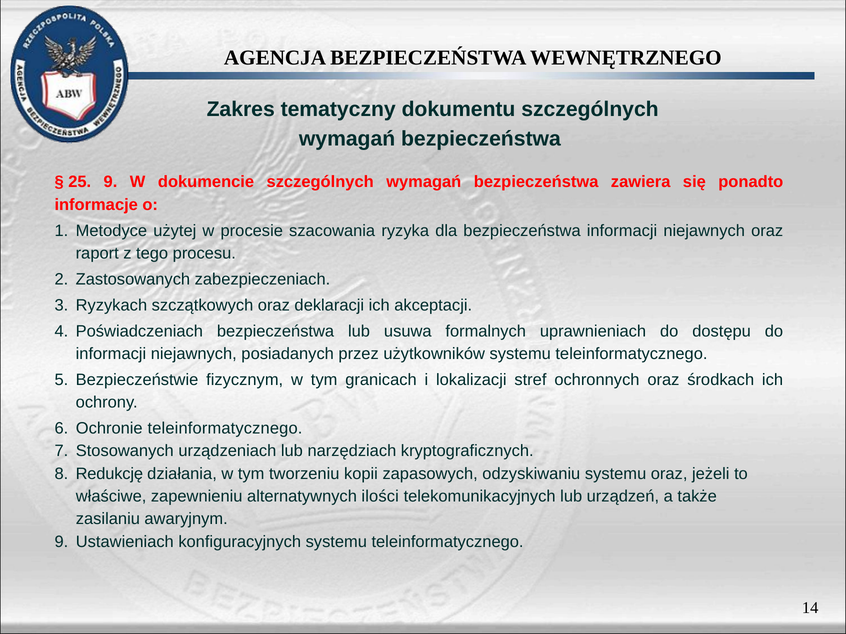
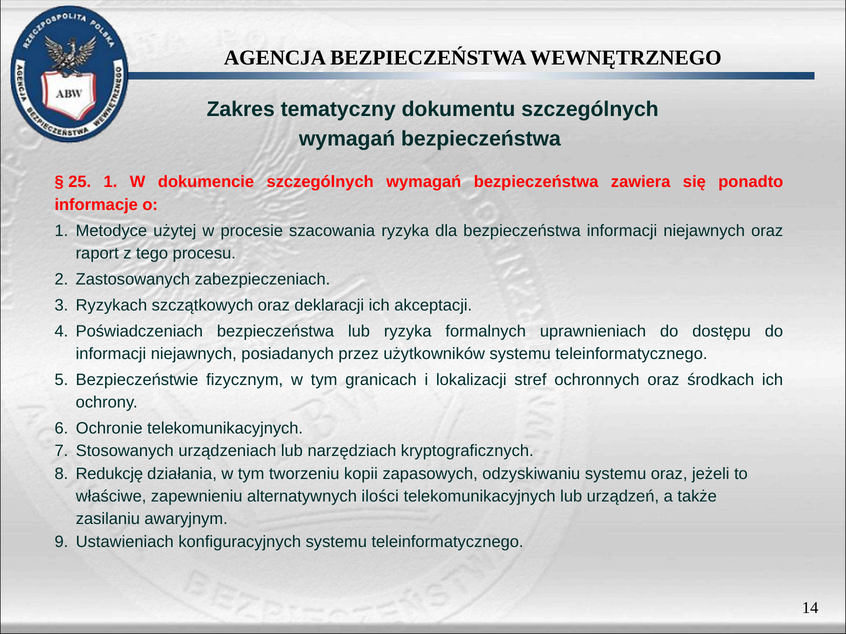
25 9: 9 -> 1 (110, 182)
lub usuwa: usuwa -> ryzyka (408, 331)
Ochronie teleinformatycznego: teleinformatycznego -> telekomunikacyjnych (225, 429)
